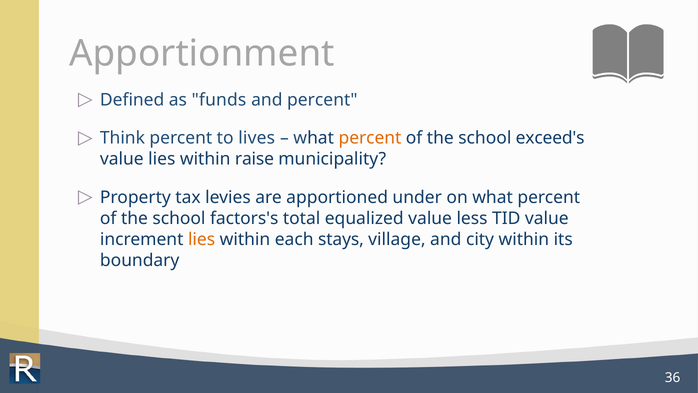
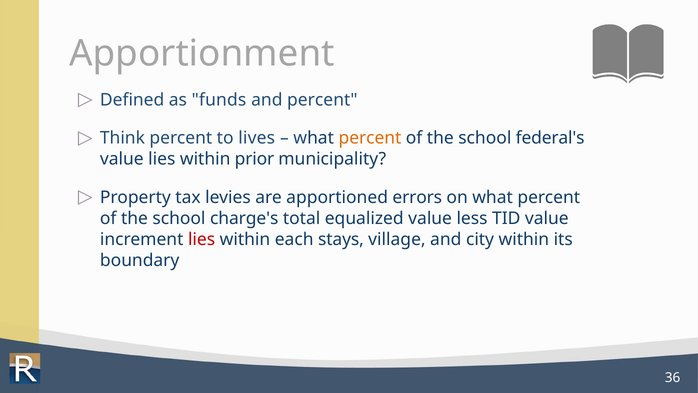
exceed's: exceed's -> federal's (550, 138)
raise: raise -> prior (254, 159)
under: under -> errors (417, 197)
factors's: factors's -> charge's (244, 218)
lies colour: orange -> red (202, 239)
